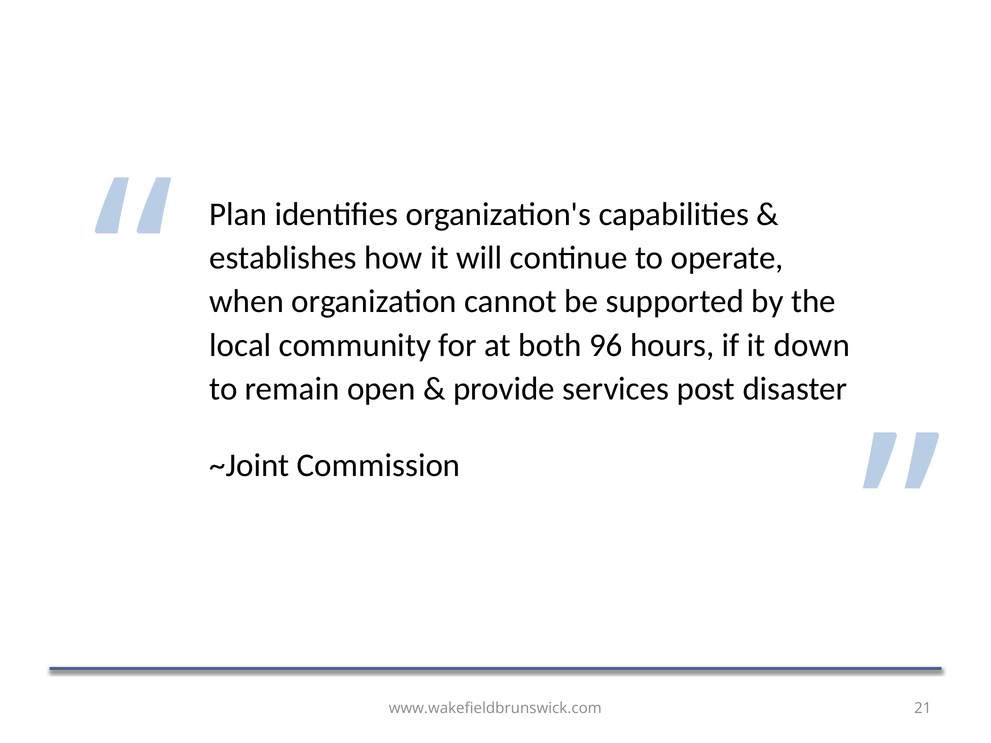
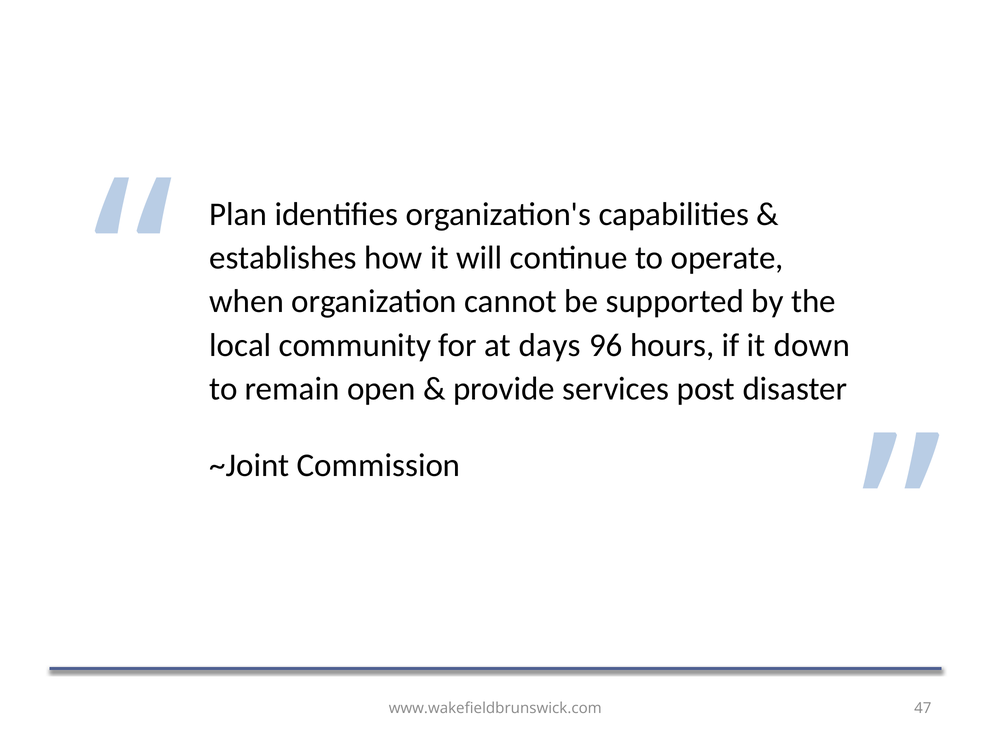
both: both -> days (550, 345)
21: 21 -> 47 (923, 708)
